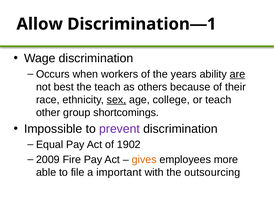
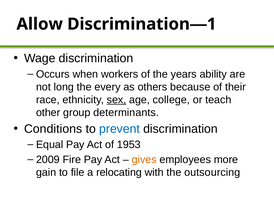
are underline: present -> none (237, 74)
best: best -> long (64, 87)
the teach: teach -> every (108, 87)
shortcomings: shortcomings -> determinants (126, 112)
Impossible: Impossible -> Conditions (53, 129)
prevent colour: purple -> blue (119, 129)
1902: 1902 -> 1953 (129, 144)
able: able -> gain (46, 172)
important: important -> relocating (119, 172)
